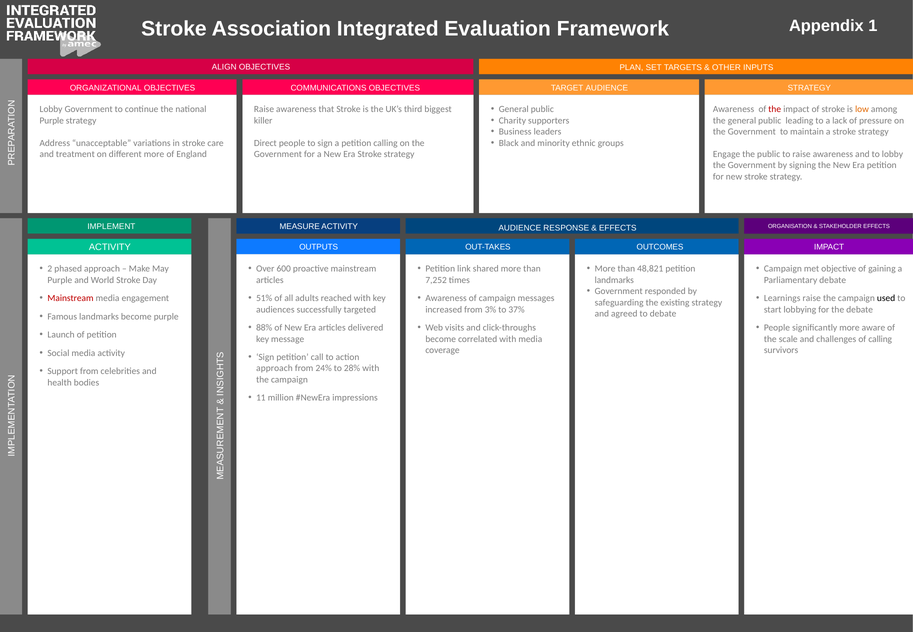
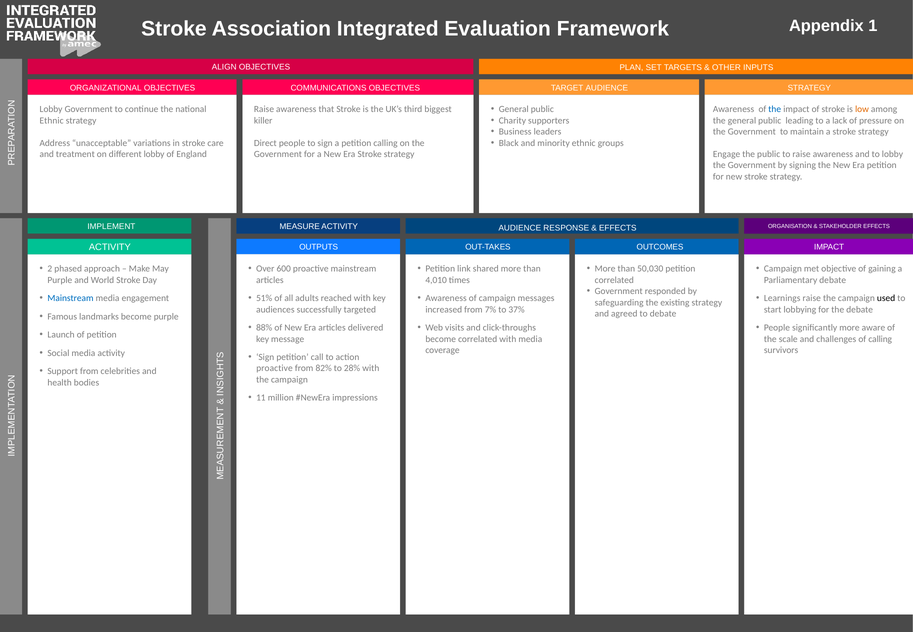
the colour: red -> blue (775, 109)
Purple: Purple -> Ethnic (52, 121)
different more: more -> lobby (154, 154)
48,821: 48,821 -> 50,030 (650, 269)
7,252: 7,252 -> 4,010 (436, 280)
landmarks: landmarks -> correlated (614, 280)
Mainstream colour: red -> blue (71, 298)
3%: 3% -> 7% (490, 309)
approach: approach -> proactive (274, 368)
24%: 24% -> 82% (324, 368)
